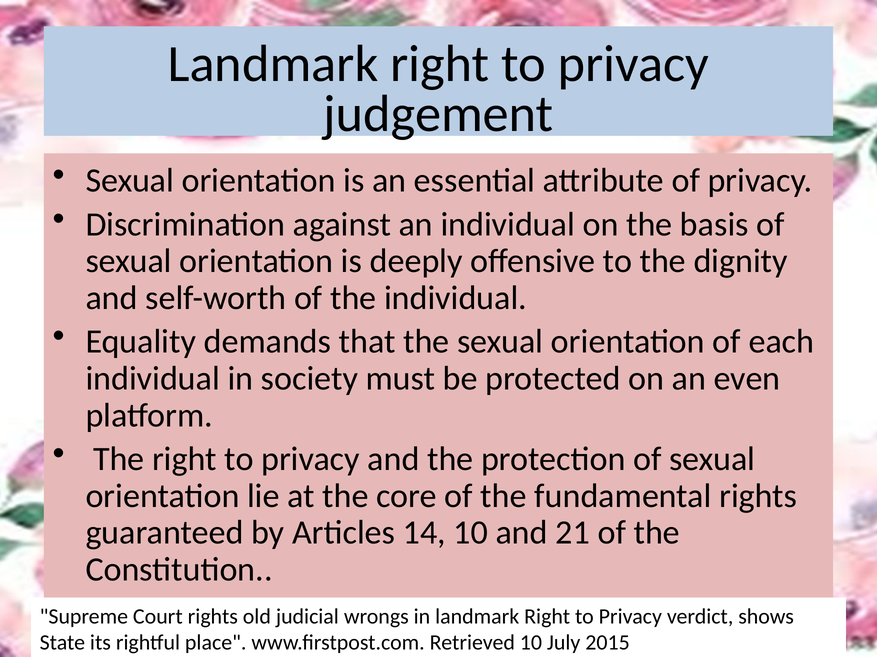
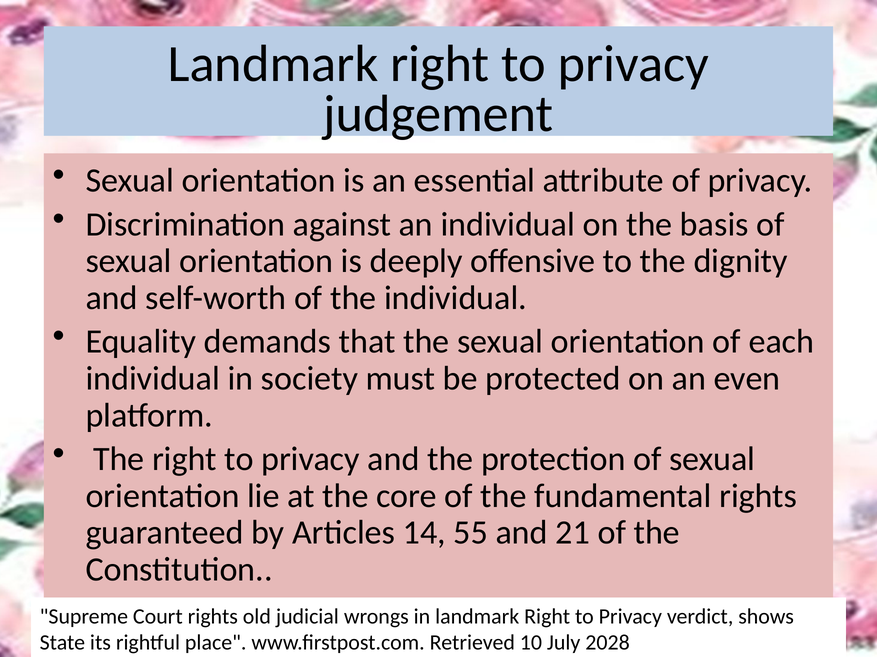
14 10: 10 -> 55 (471, 533)
2015: 2015 -> 2028 (608, 644)
